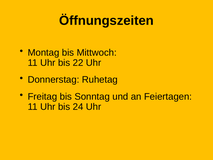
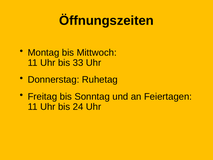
22: 22 -> 33 (78, 63)
